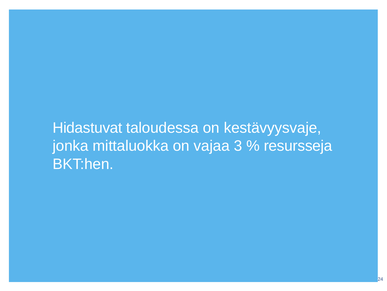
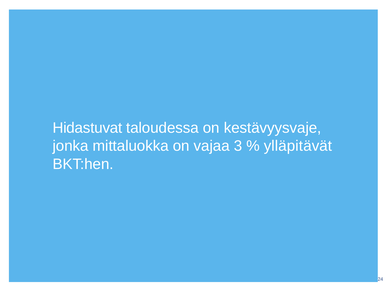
resursseja: resursseja -> ylläpitävät (298, 146)
